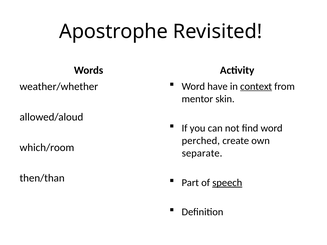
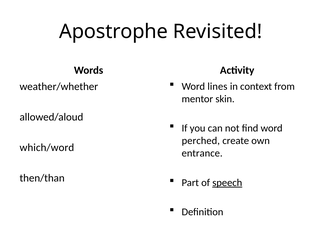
have: have -> lines (217, 86)
context underline: present -> none (256, 86)
which/room: which/room -> which/word (47, 148)
separate: separate -> entrance (202, 153)
